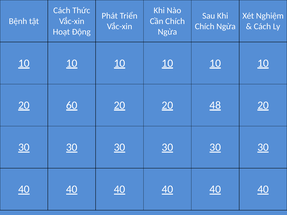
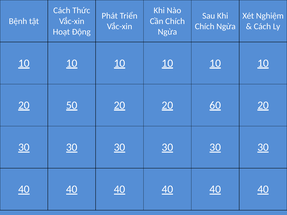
60: 60 -> 50 (72, 105)
48: 48 -> 60 (215, 105)
